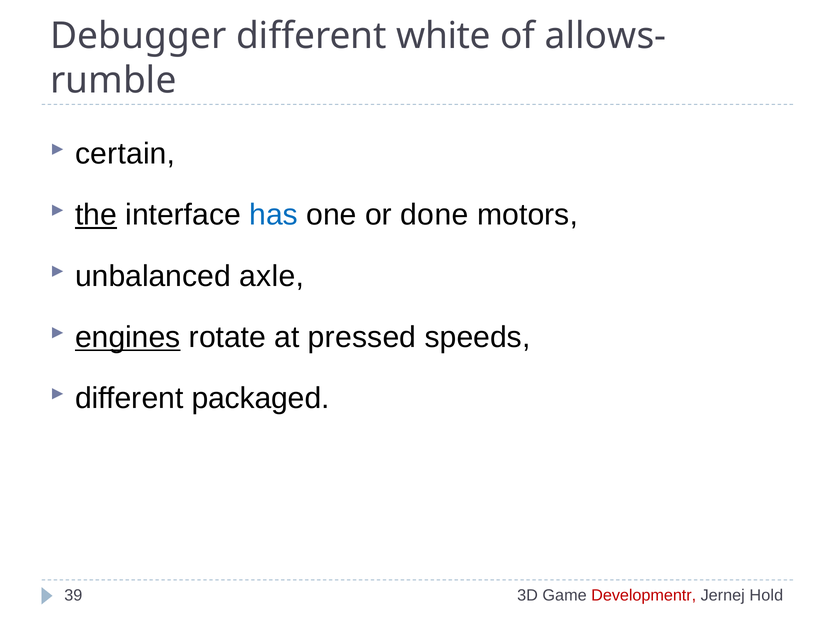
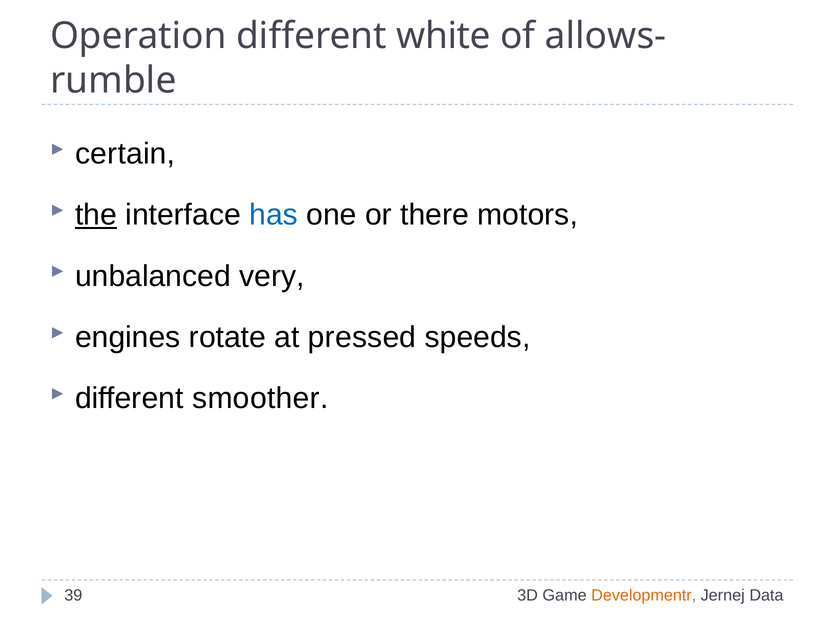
Debugger: Debugger -> Operation (138, 36)
done: done -> there (435, 215)
axle: axle -> very (272, 276)
engines underline: present -> none (128, 337)
packaged: packaged -> smoother (260, 399)
Developmentr colour: red -> orange (644, 596)
Hold: Hold -> Data (766, 596)
